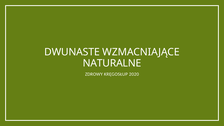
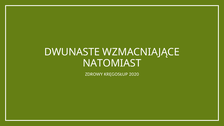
NATURALNE: NATURALNE -> NATOMIAST (112, 63)
